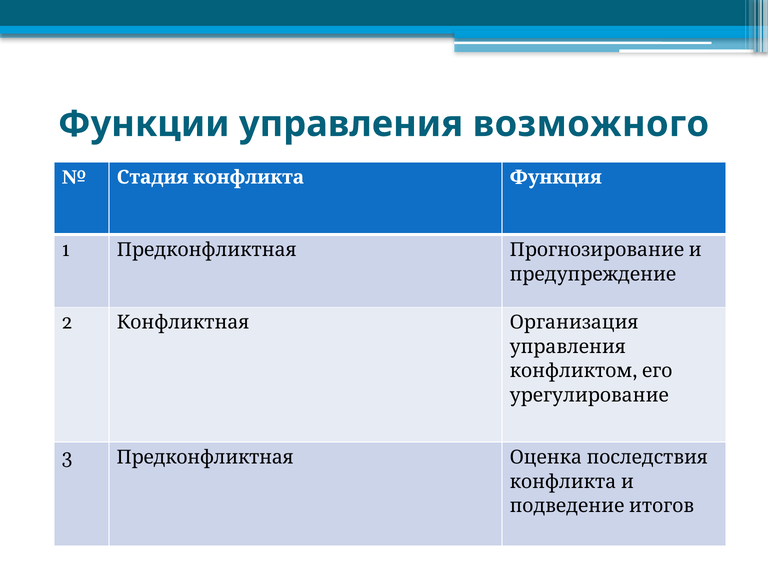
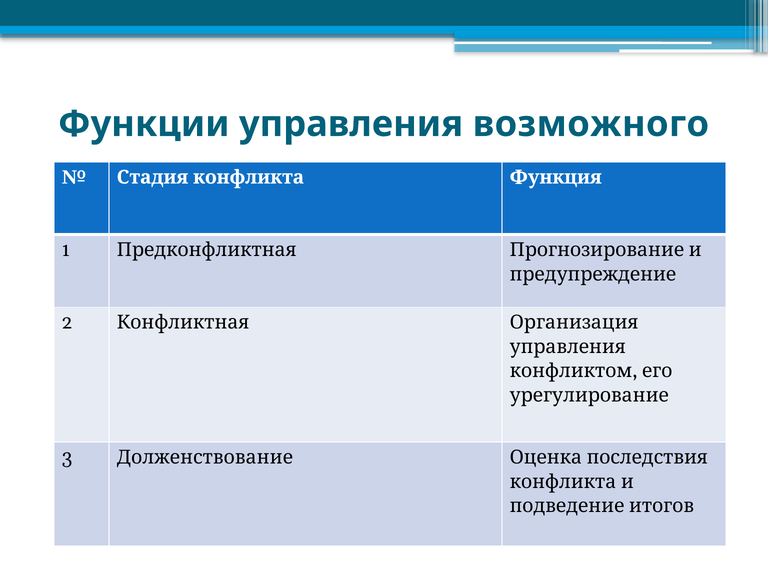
3 Предконфликтная: Предконфликтная -> Долженствование (205, 457)
